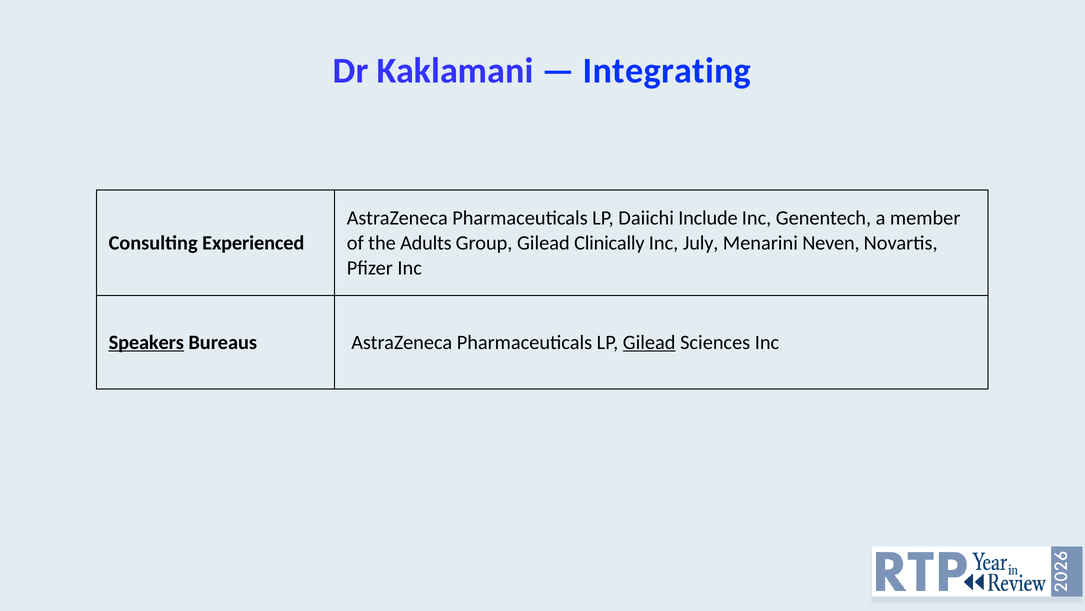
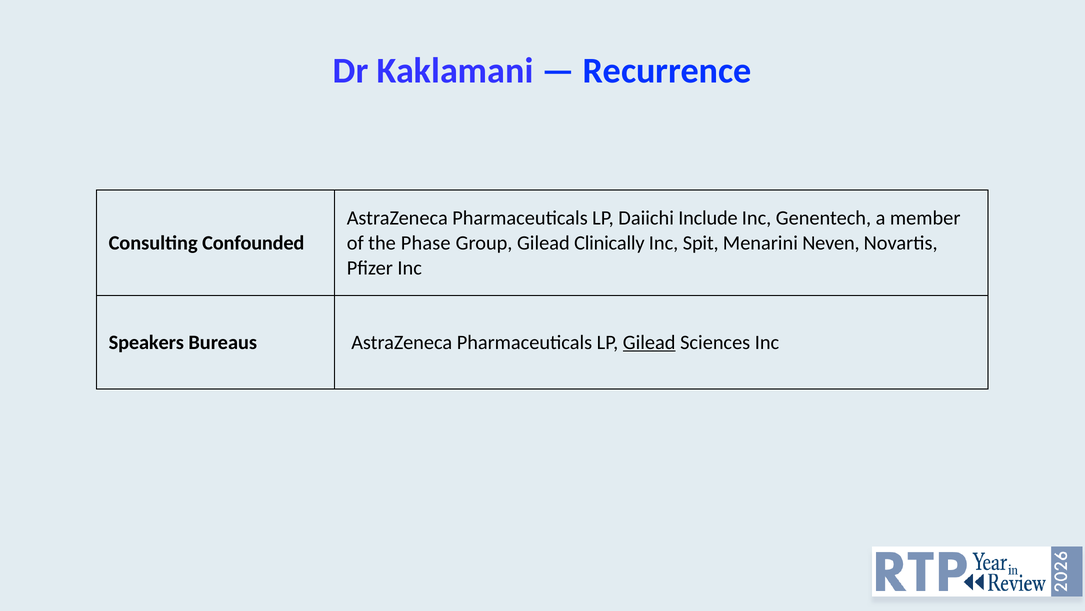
Integrating: Integrating -> Recurrence (667, 71)
Experienced: Experienced -> Confounded (253, 243)
Adults: Adults -> Phase (426, 243)
July: July -> Spit (701, 243)
Speakers underline: present -> none (146, 342)
